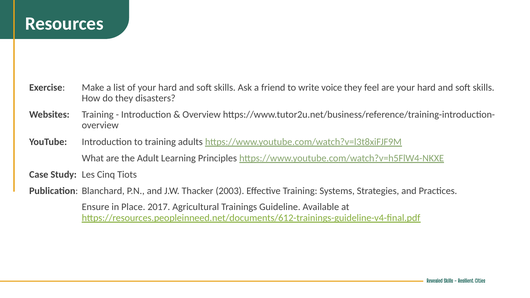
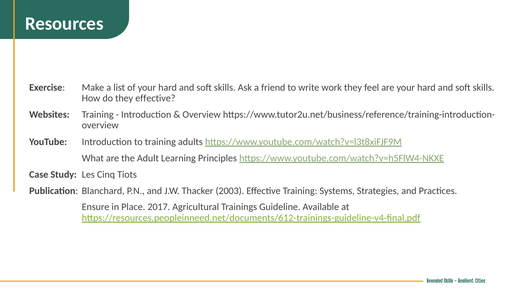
voice: voice -> work (332, 88)
they disasters: disasters -> effective (155, 98)
